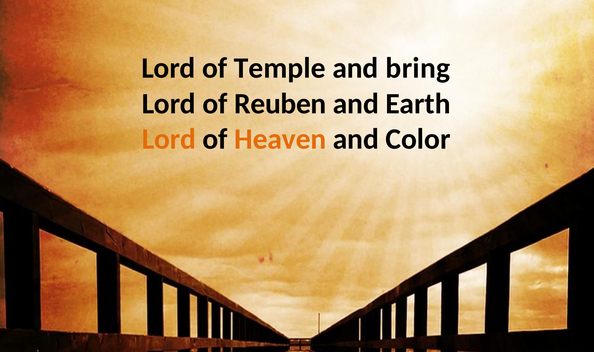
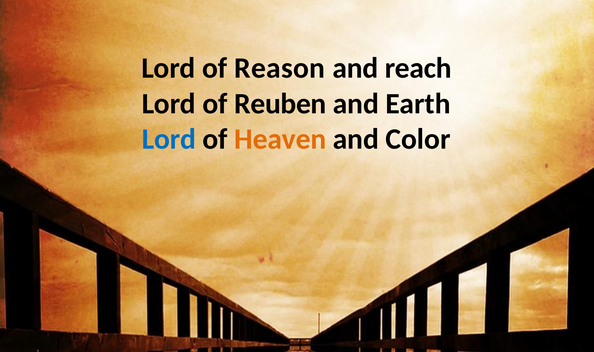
Temple: Temple -> Reason (280, 68)
bring: bring -> reach (418, 68)
Lord colour: orange -> blue (169, 139)
